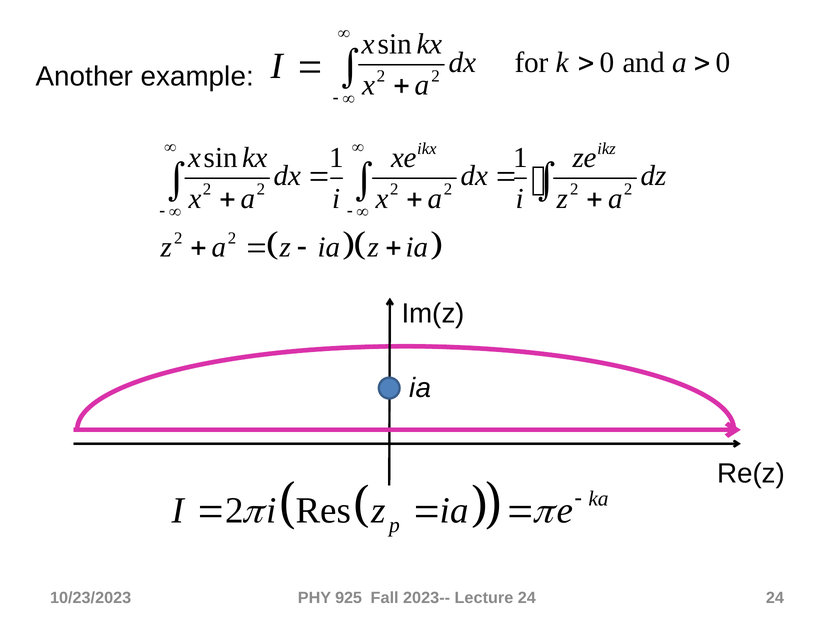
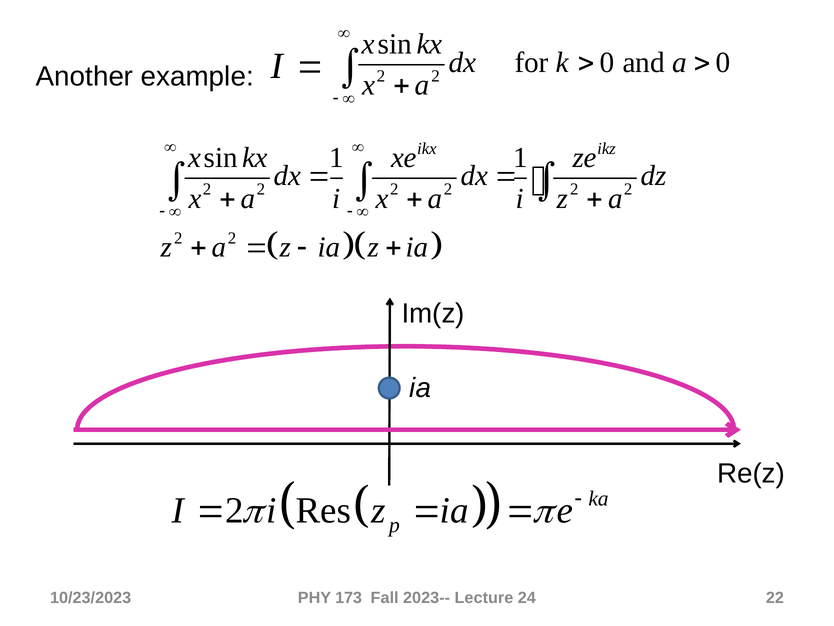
925: 925 -> 173 (349, 598)
24 24: 24 -> 22 (775, 598)
